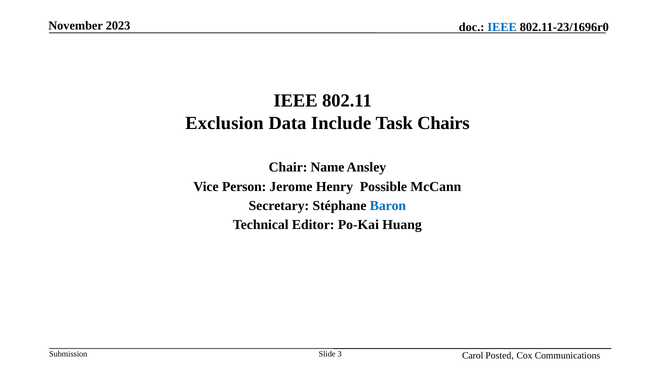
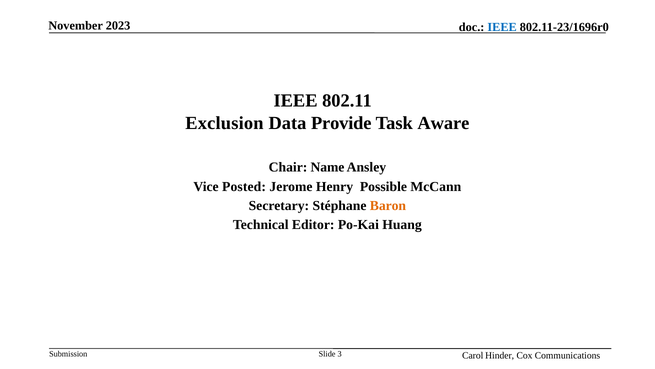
Include: Include -> Provide (341, 123)
Chairs: Chairs -> Aware (443, 123)
Person: Person -> Posted (244, 186)
Baron colour: blue -> orange (388, 205)
Posted: Posted -> Hinder (500, 355)
